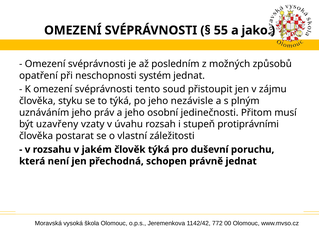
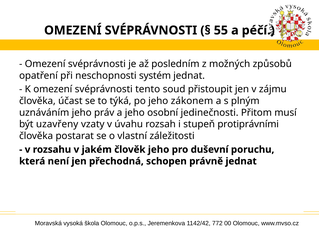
jako: jako -> péčí (258, 30)
styku: styku -> účast (70, 101)
nezávisle: nezávisle -> zákonem (192, 101)
člověk týká: týká -> jeho (159, 150)
